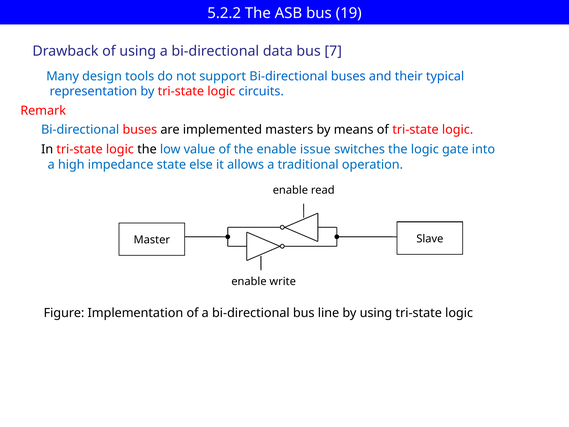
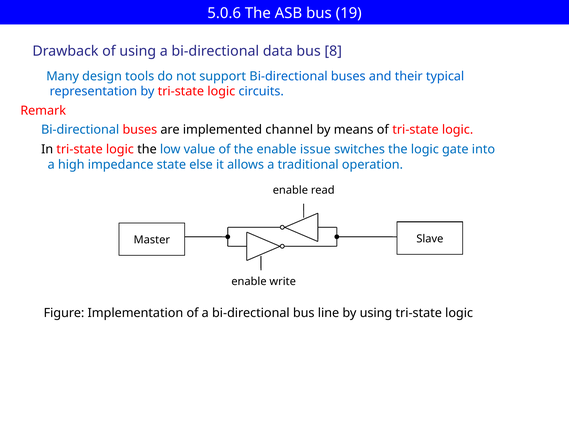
5.2.2: 5.2.2 -> 5.0.6 (224, 13)
7: 7 -> 8 (333, 51)
masters: masters -> channel (289, 129)
